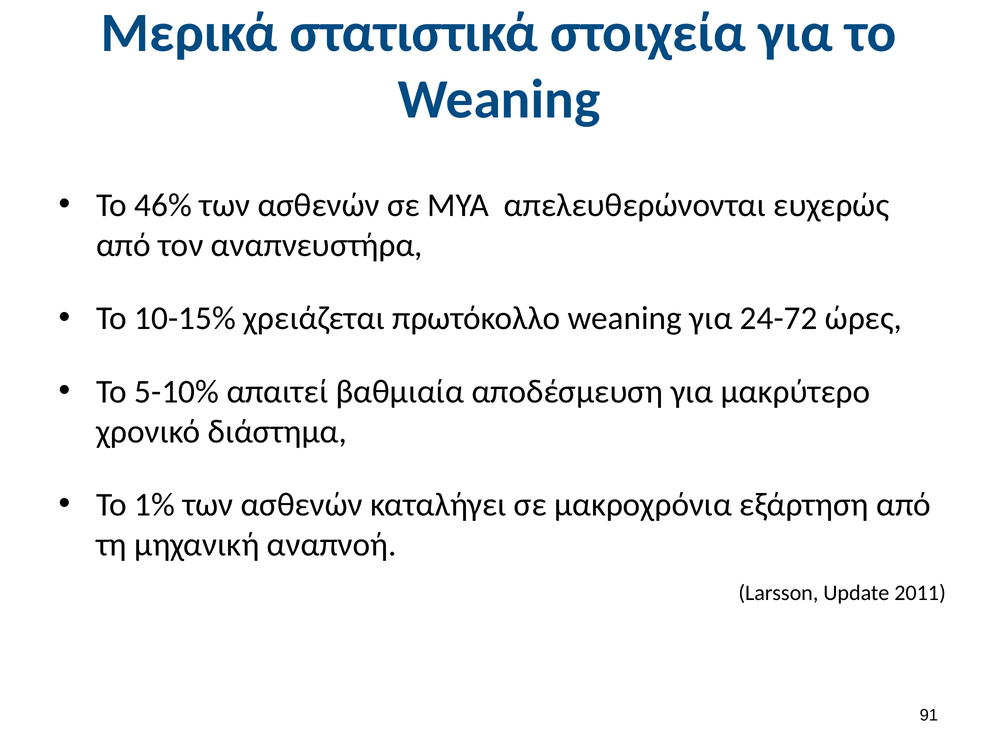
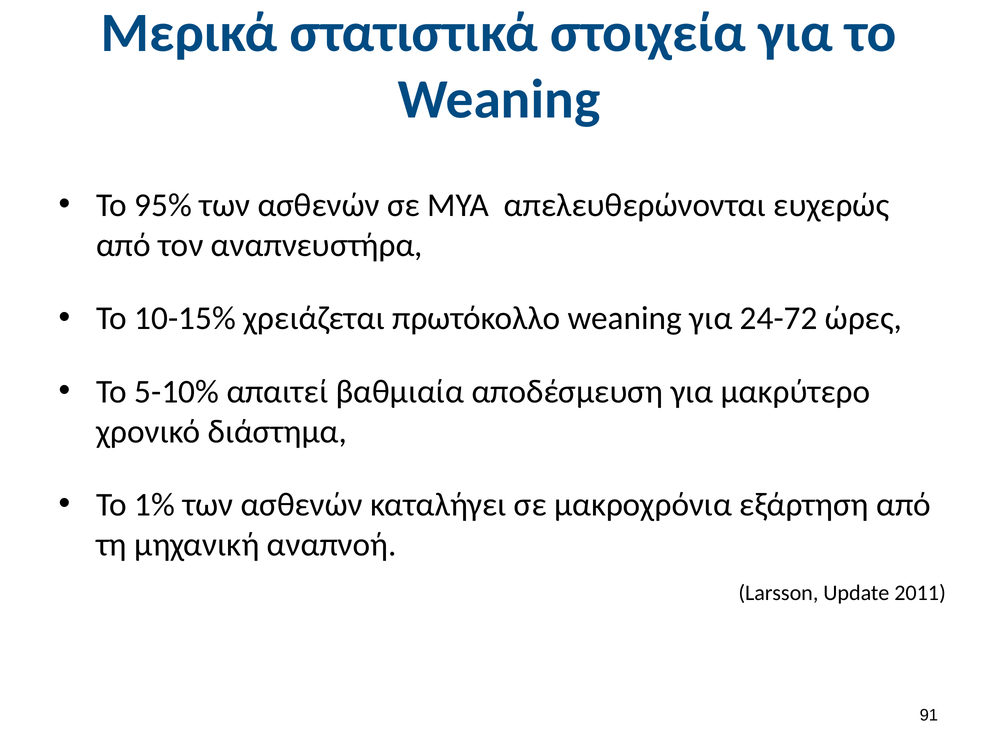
46%: 46% -> 95% (163, 205)
